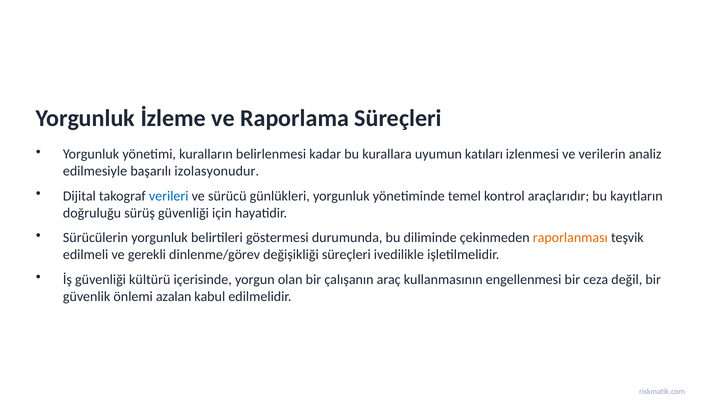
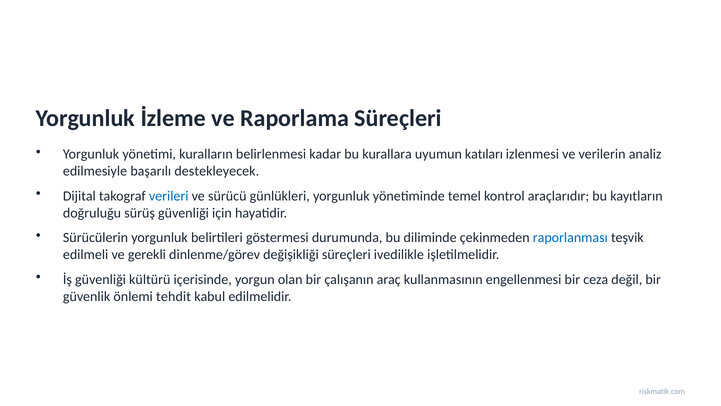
izolasyonudur: izolasyonudur -> destekleyecek (217, 171)
raporlanması colour: orange -> blue (570, 238)
azalan: azalan -> tehdit (174, 296)
